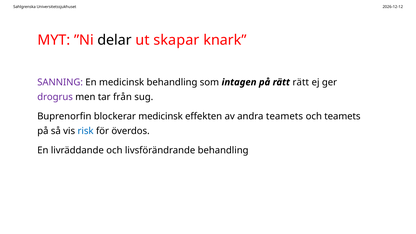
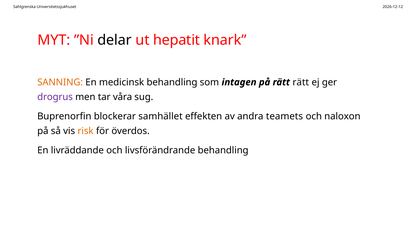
skapar: skapar -> hepatit (177, 40)
SANNING colour: purple -> orange (60, 82)
från: från -> våra (123, 97)
blockerar medicinsk: medicinsk -> samhället (160, 116)
och teamets: teamets -> naloxon (342, 116)
risk colour: blue -> orange (86, 131)
